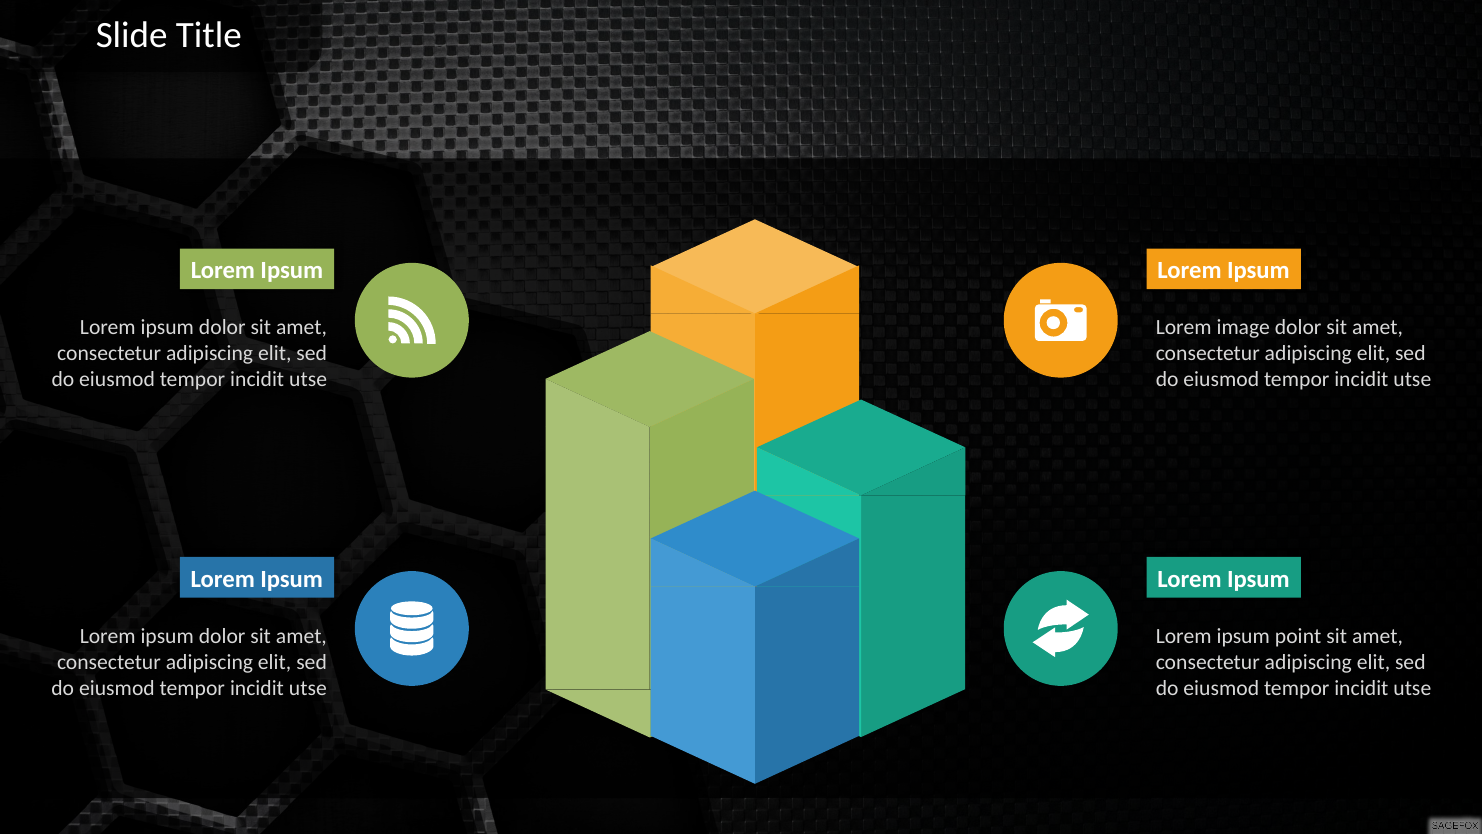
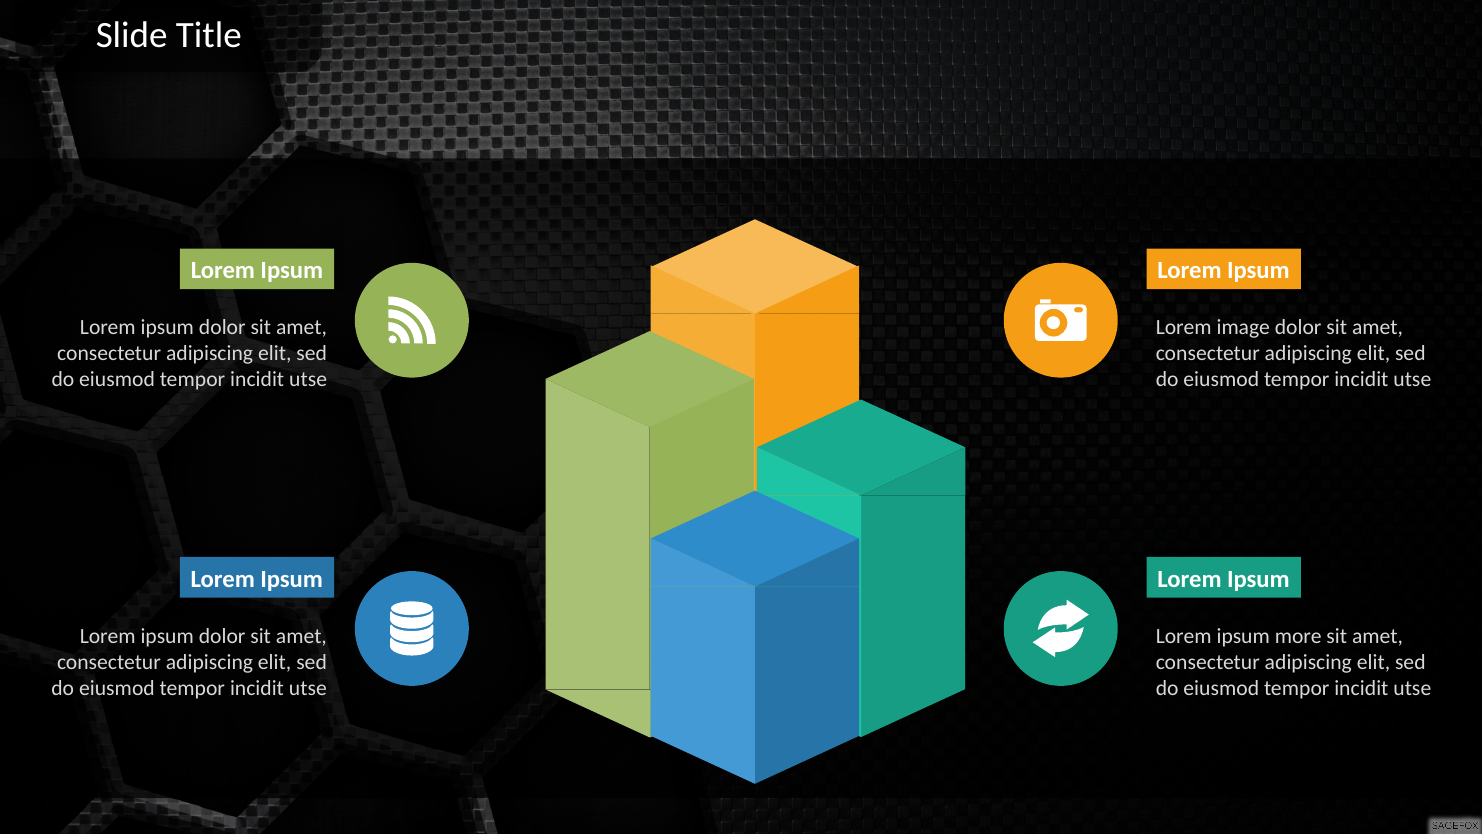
point: point -> more (1298, 636)
